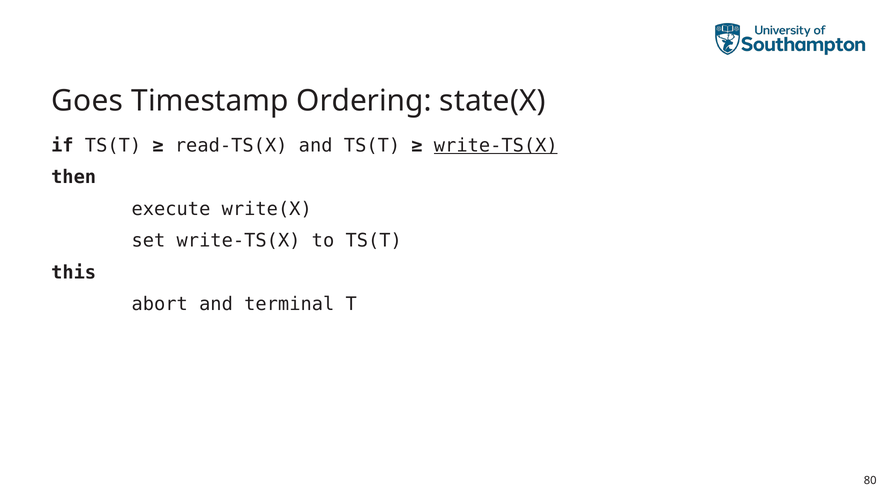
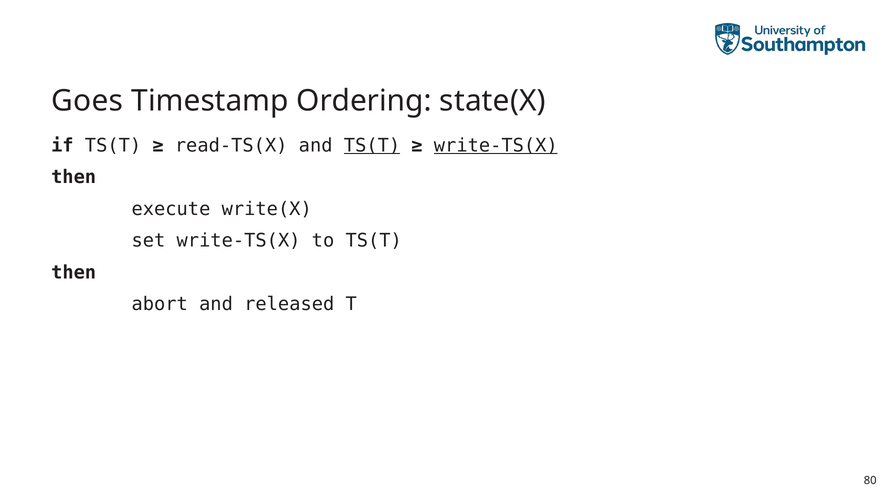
TS(T underline: none -> present (372, 145)
this: this -> then (74, 272)
terminal: terminal -> released (289, 304)
